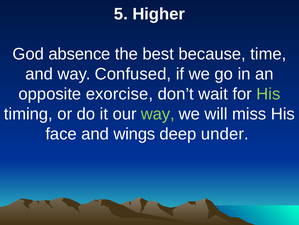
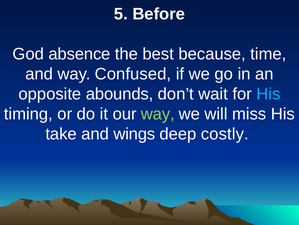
Higher: Higher -> Before (159, 14)
exorcise: exorcise -> abounds (120, 94)
His colour: light green -> light blue (268, 94)
face: face -> take (61, 134)
under: under -> costly (225, 134)
